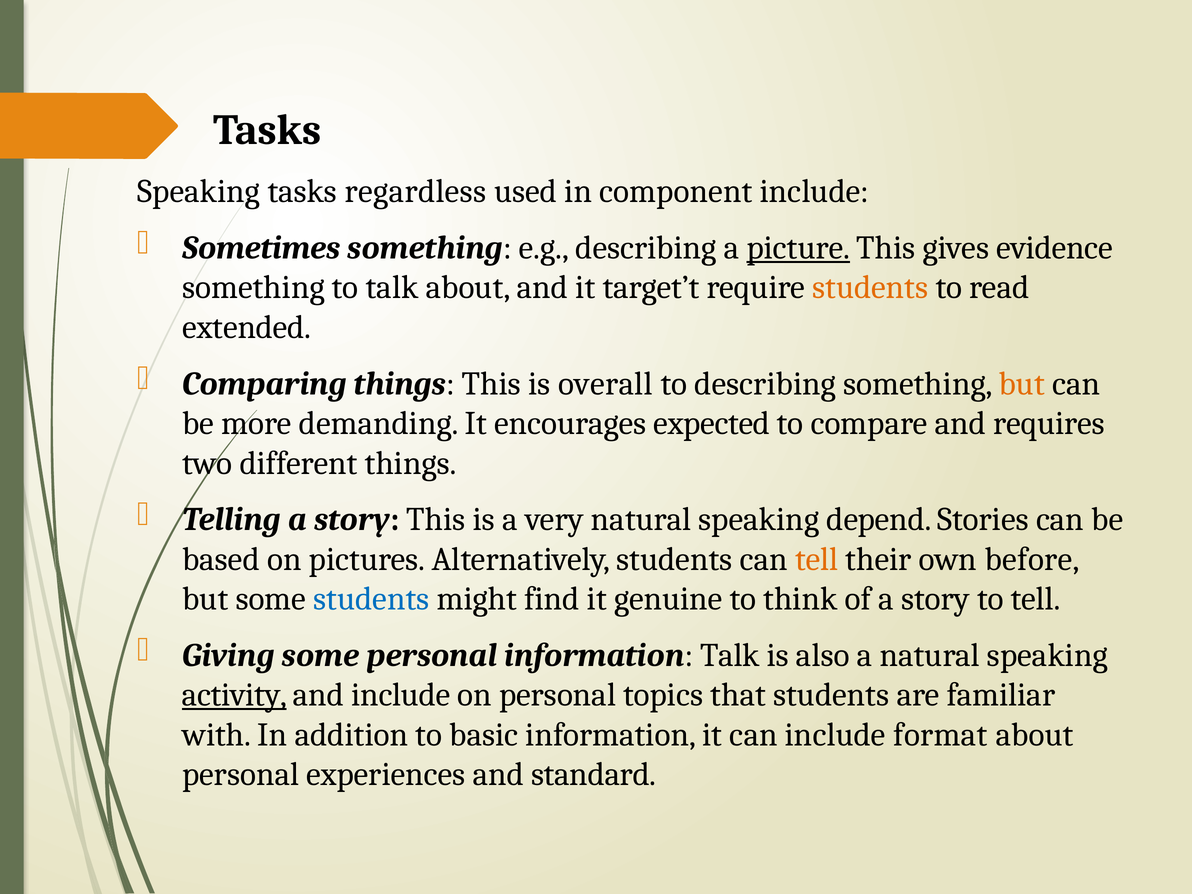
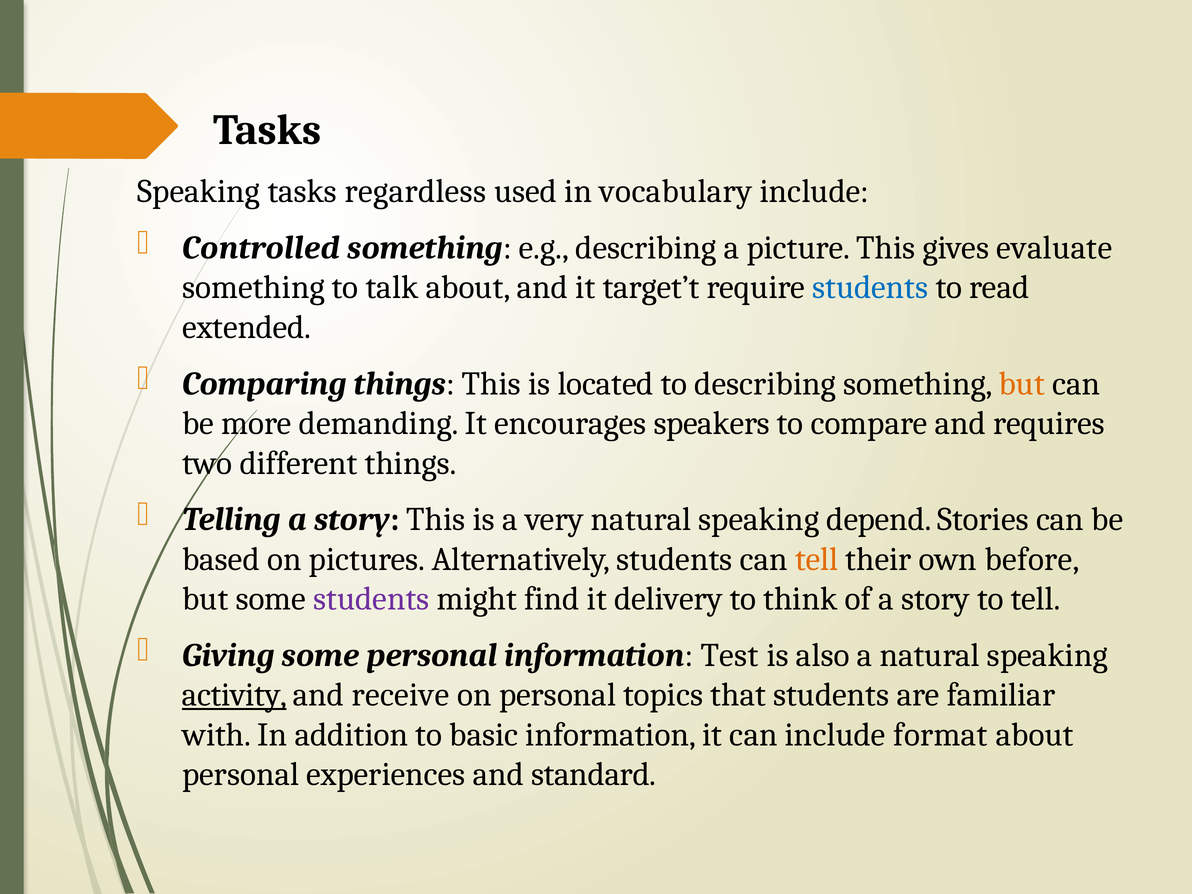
component: component -> vocabulary (676, 191)
Sometimes: Sometimes -> Controlled (261, 248)
picture underline: present -> none (798, 248)
evidence: evidence -> evaluate (1054, 248)
students colour: orange -> blue (870, 288)
overall: overall -> located (606, 384)
expected: expected -> speakers (712, 423)
students colour: blue -> purple (371, 599)
genuine: genuine -> delivery (668, 599)
information Talk: Talk -> Test (730, 655)
and include: include -> receive (401, 695)
